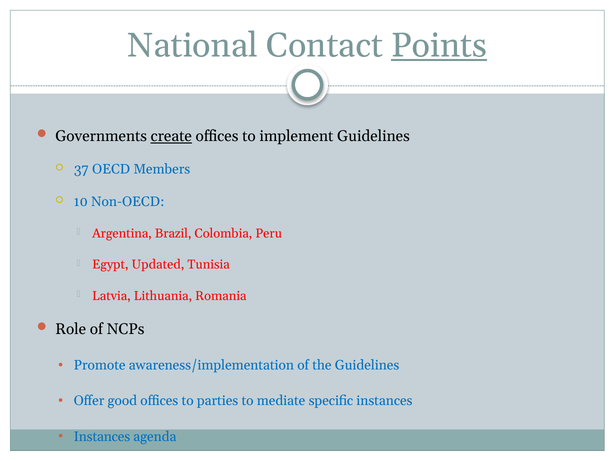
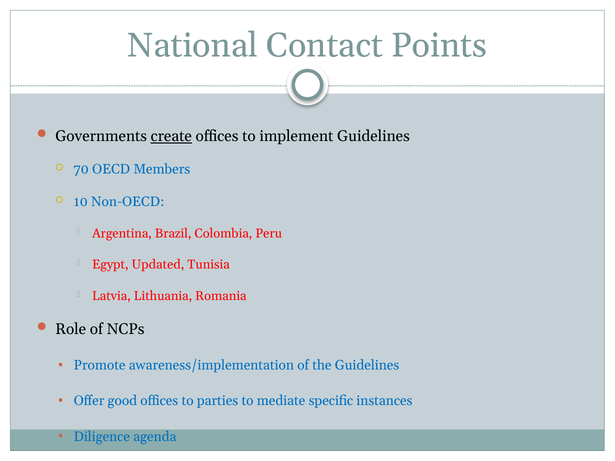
Points underline: present -> none (439, 45)
37: 37 -> 70 (81, 170)
Instances: Instances -> Diligence (102, 437)
